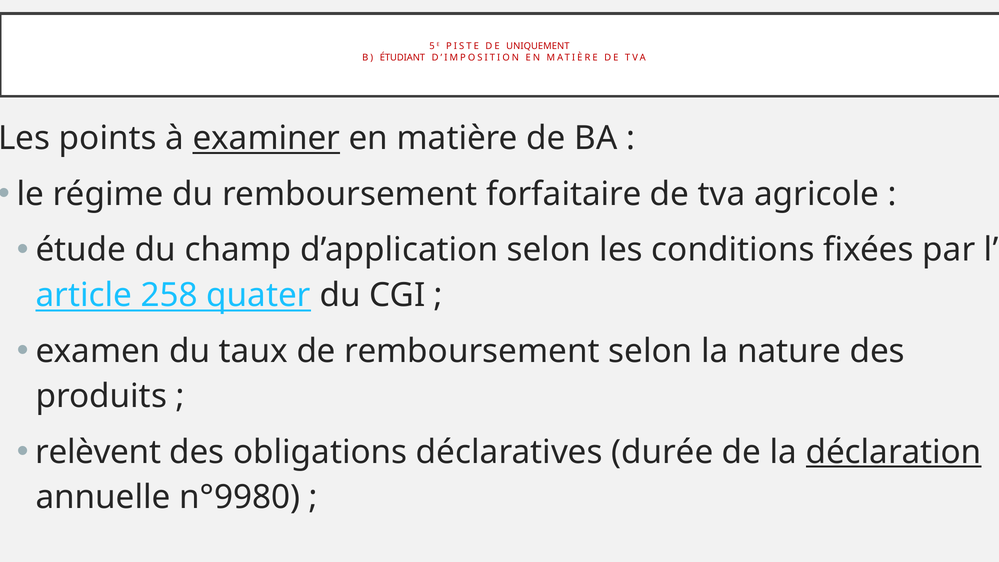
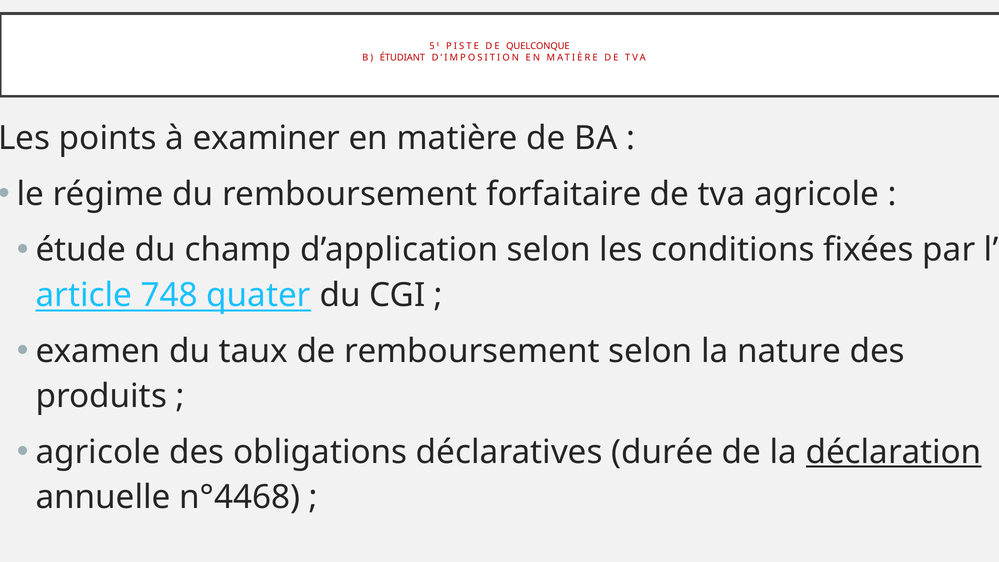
UNIQUEMENT: UNIQUEMENT -> QUELCONQUE (538, 46)
examiner underline: present -> none (266, 138)
258: 258 -> 748 (169, 295)
relèvent: relèvent -> agricole (98, 452)
n°9980: n°9980 -> n°4468 (240, 497)
